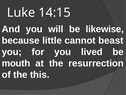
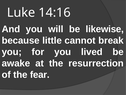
14:15: 14:15 -> 14:16 (55, 13)
beast: beast -> break (111, 40)
mouth: mouth -> awake (16, 63)
this: this -> fear (40, 74)
